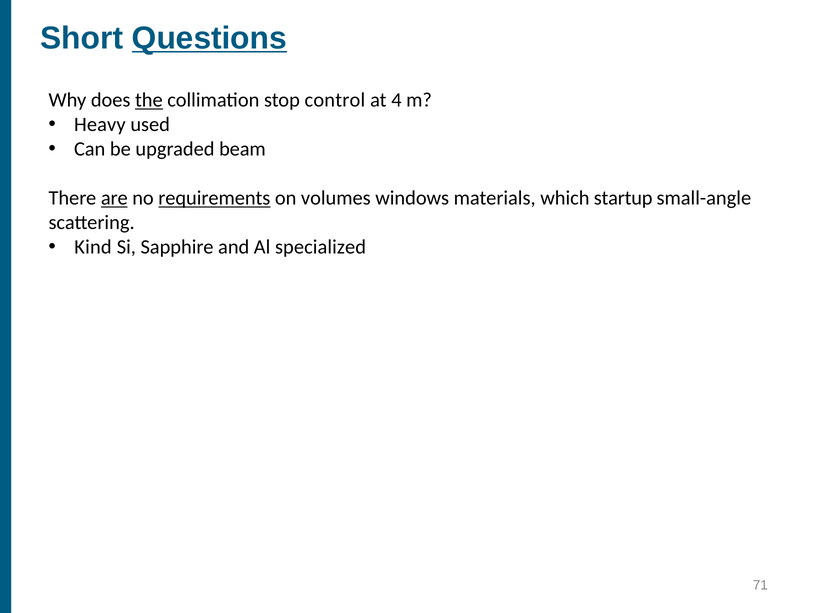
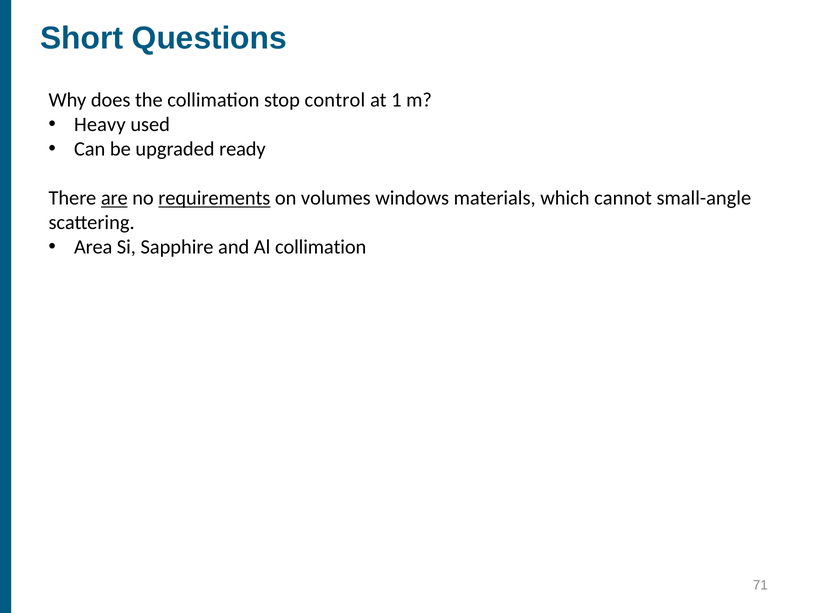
Questions underline: present -> none (209, 38)
the underline: present -> none (149, 100)
4: 4 -> 1 (396, 100)
beam: beam -> ready (242, 149)
startup: startup -> cannot (623, 198)
Kind: Kind -> Area (93, 247)
Al specialized: specialized -> collimation (321, 247)
